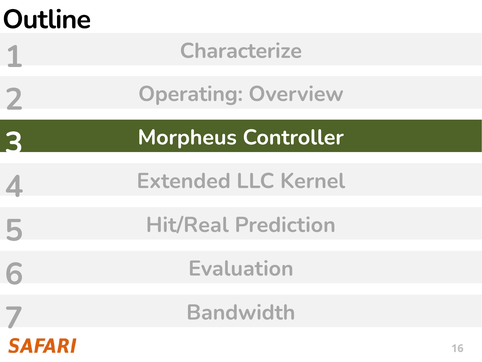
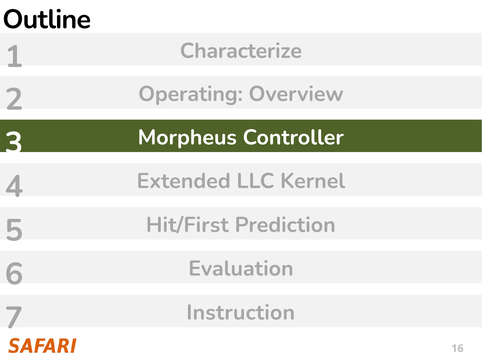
Hit/Real: Hit/Real -> Hit/First (187, 225)
Bandwidth: Bandwidth -> Instruction (241, 312)
